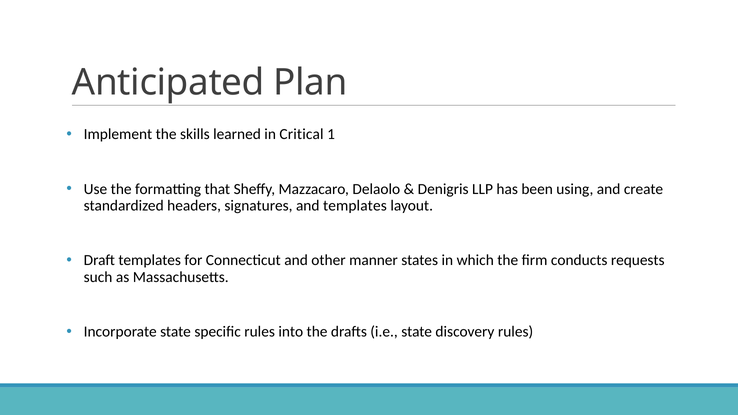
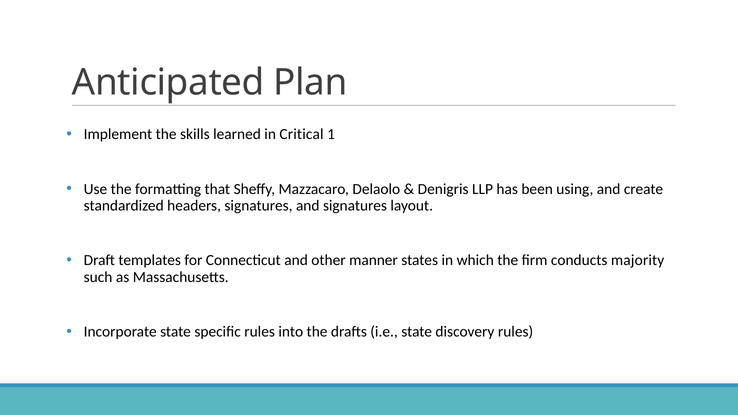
and templates: templates -> signatures (355, 206)
requests: requests -> majority (638, 260)
